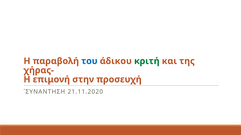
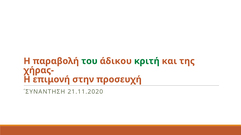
του colour: blue -> green (89, 61)
